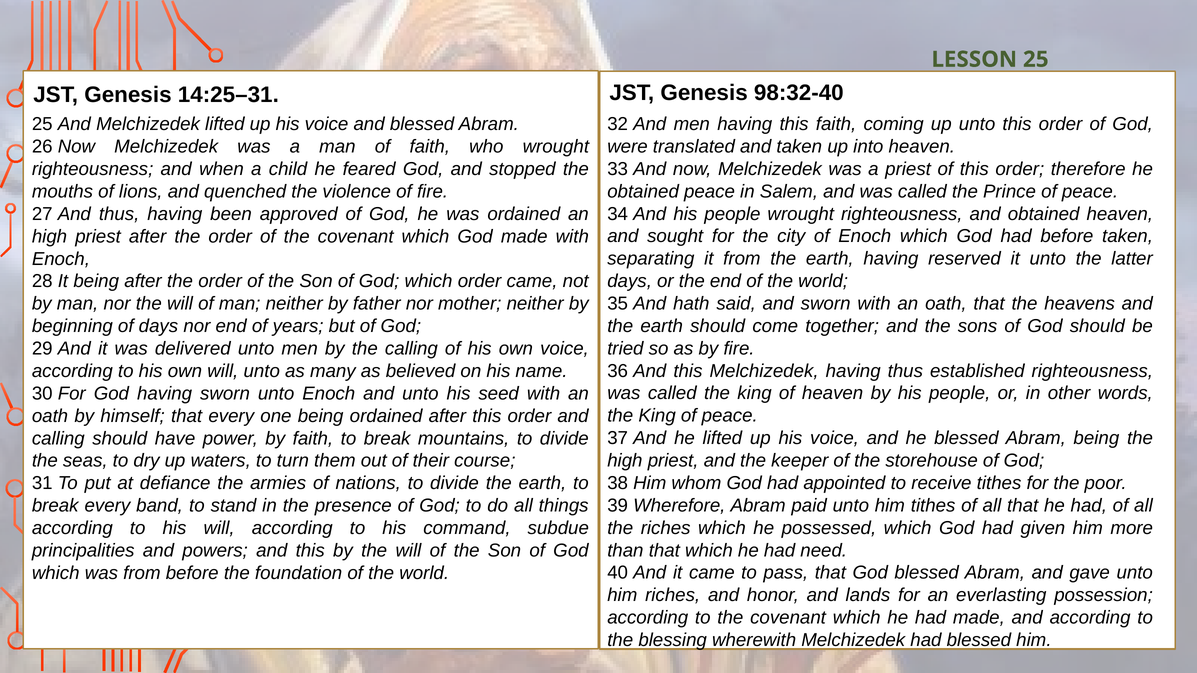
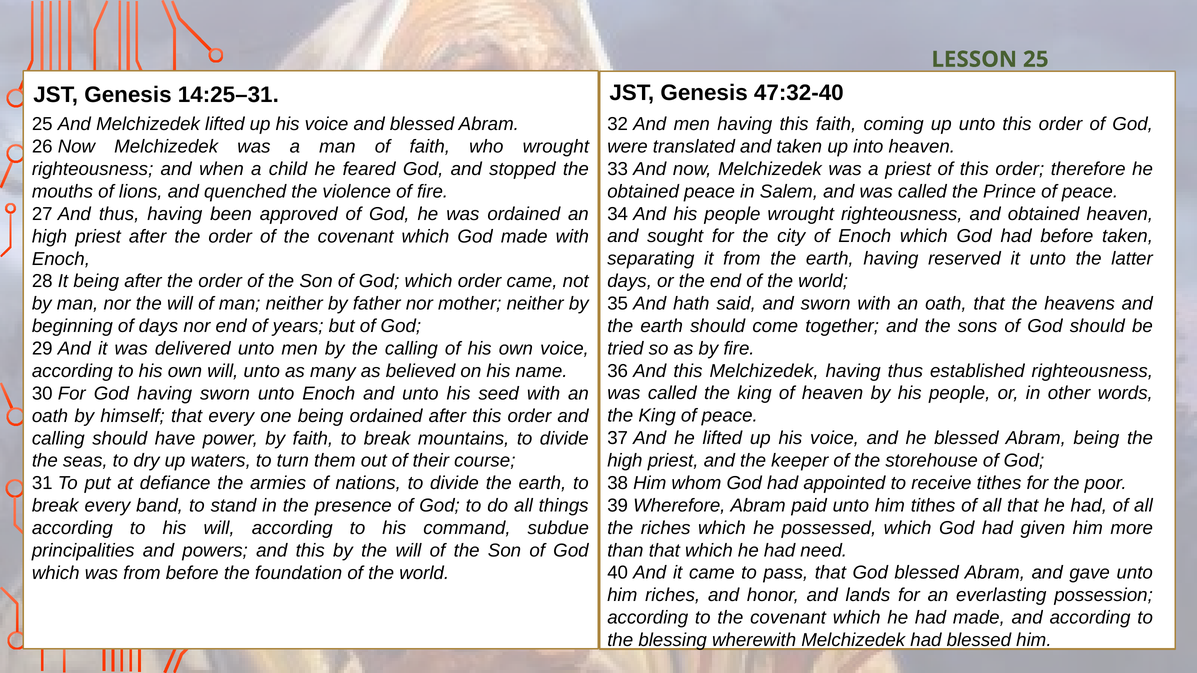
98:32-40: 98:32-40 -> 47:32-40 (799, 93)
